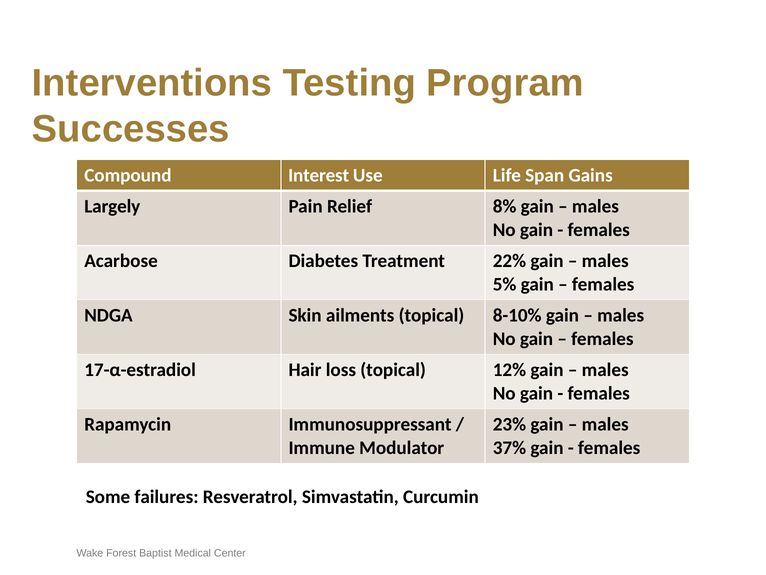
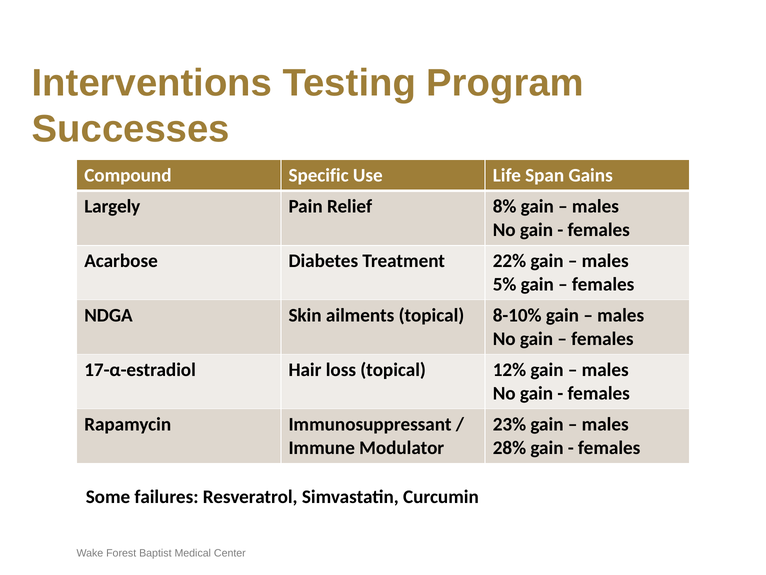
Interest: Interest -> Specific (319, 175)
37%: 37% -> 28% (509, 448)
